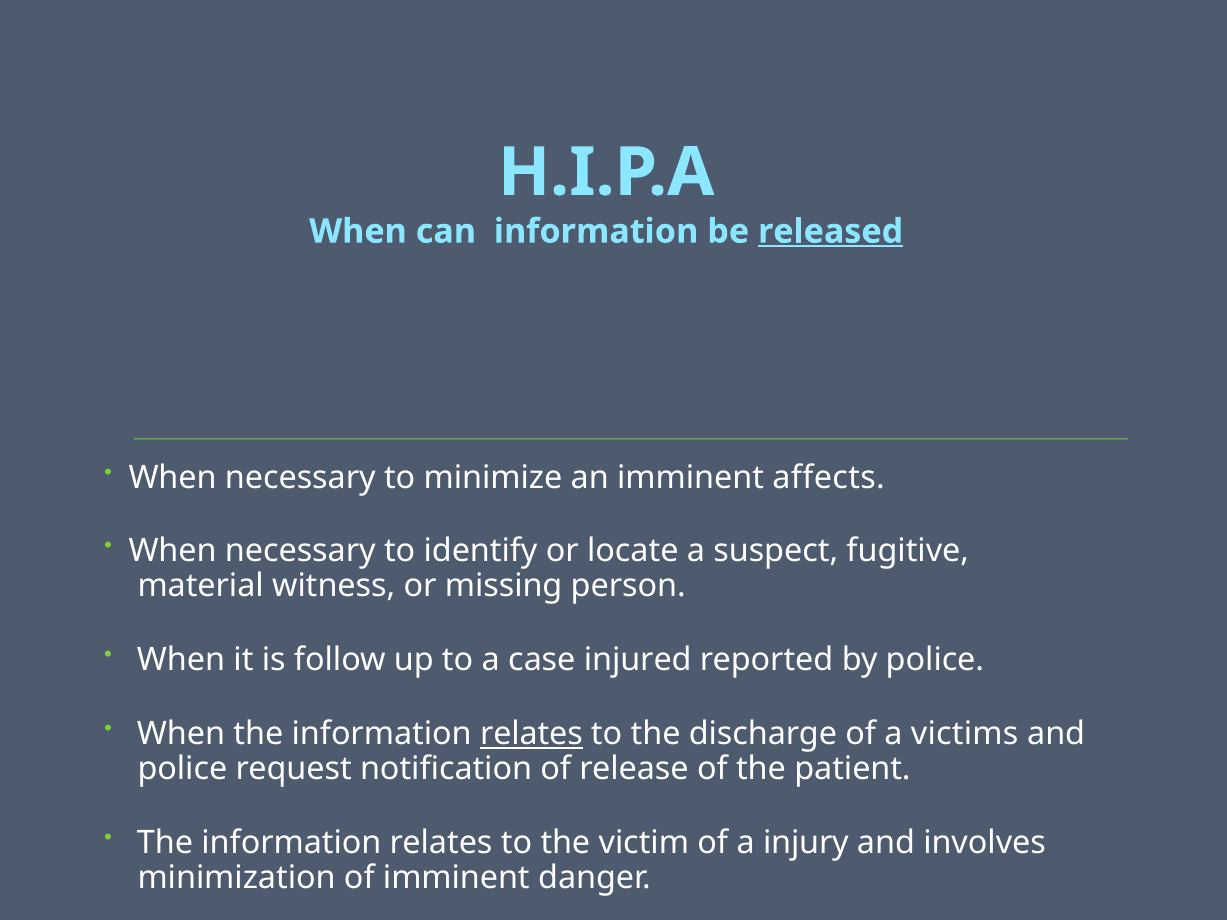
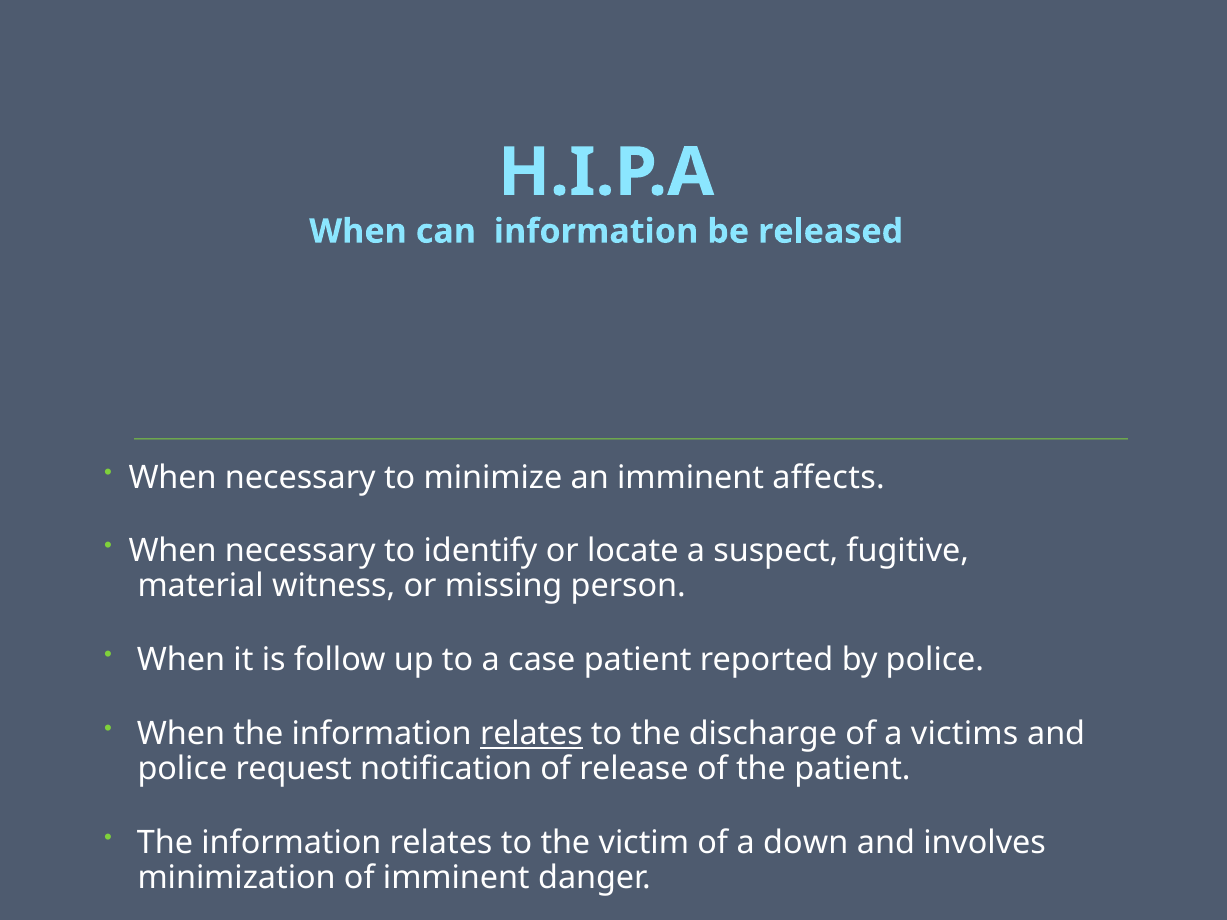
released underline: present -> none (831, 231)
case injured: injured -> patient (638, 660)
injury: injury -> down (806, 843)
